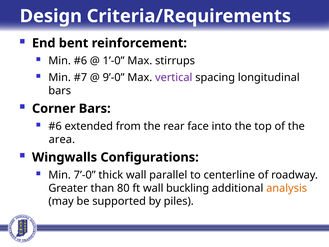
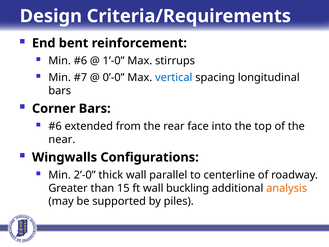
9’-0: 9’-0 -> 0’-0 (114, 77)
vertical colour: purple -> blue (174, 77)
area: area -> near (62, 139)
7’-0: 7’-0 -> 2’-0 (85, 175)
80: 80 -> 15 (123, 188)
